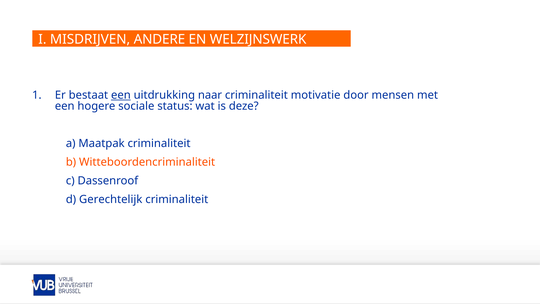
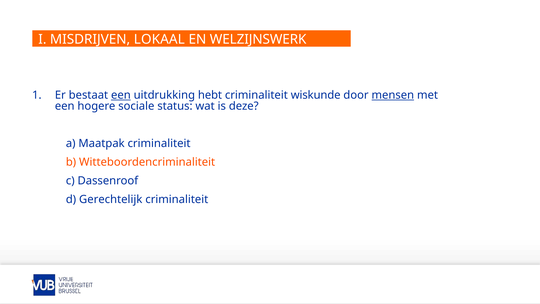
ANDERE: ANDERE -> LOKAAL (159, 39)
naar: naar -> hebt (210, 95)
motivatie: motivatie -> wiskunde (316, 95)
mensen underline: none -> present (393, 95)
